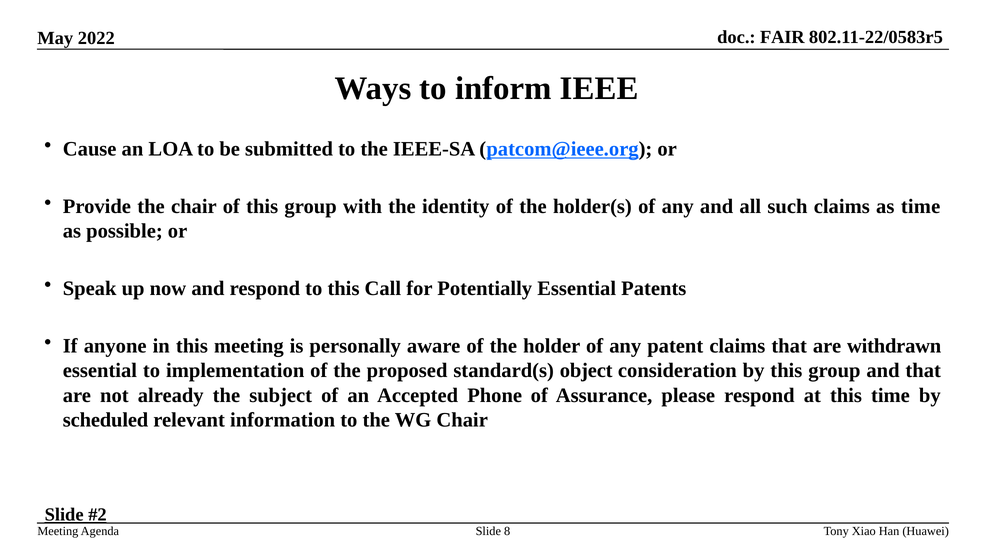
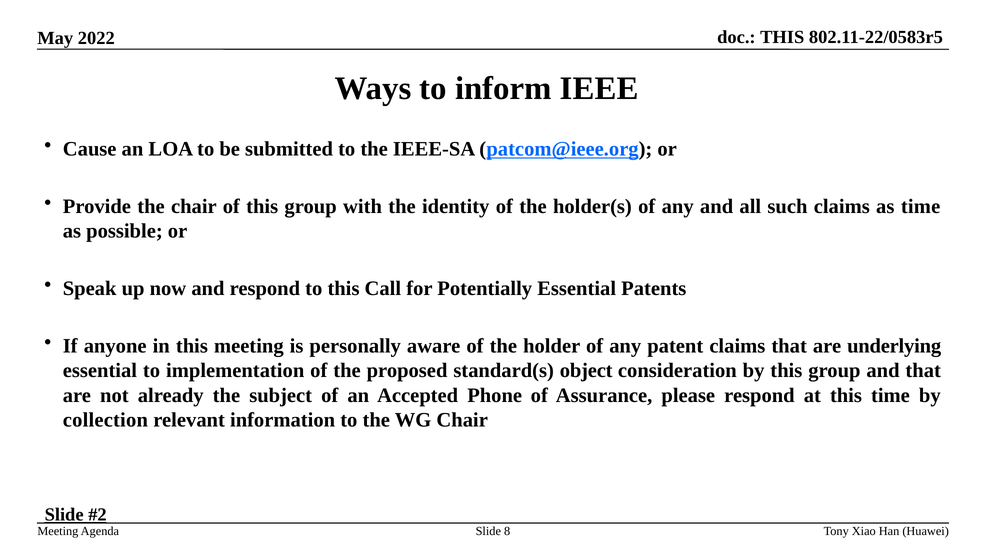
FAIR: FAIR -> THIS (782, 37)
withdrawn: withdrawn -> underlying (894, 346)
scheduled: scheduled -> collection (105, 420)
